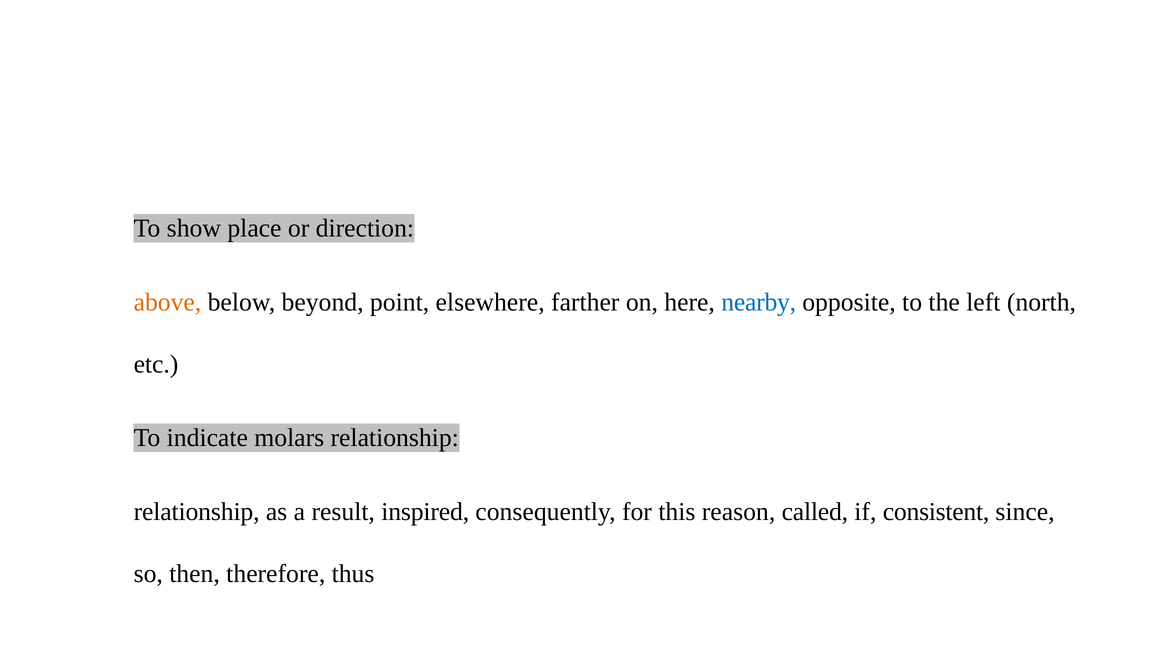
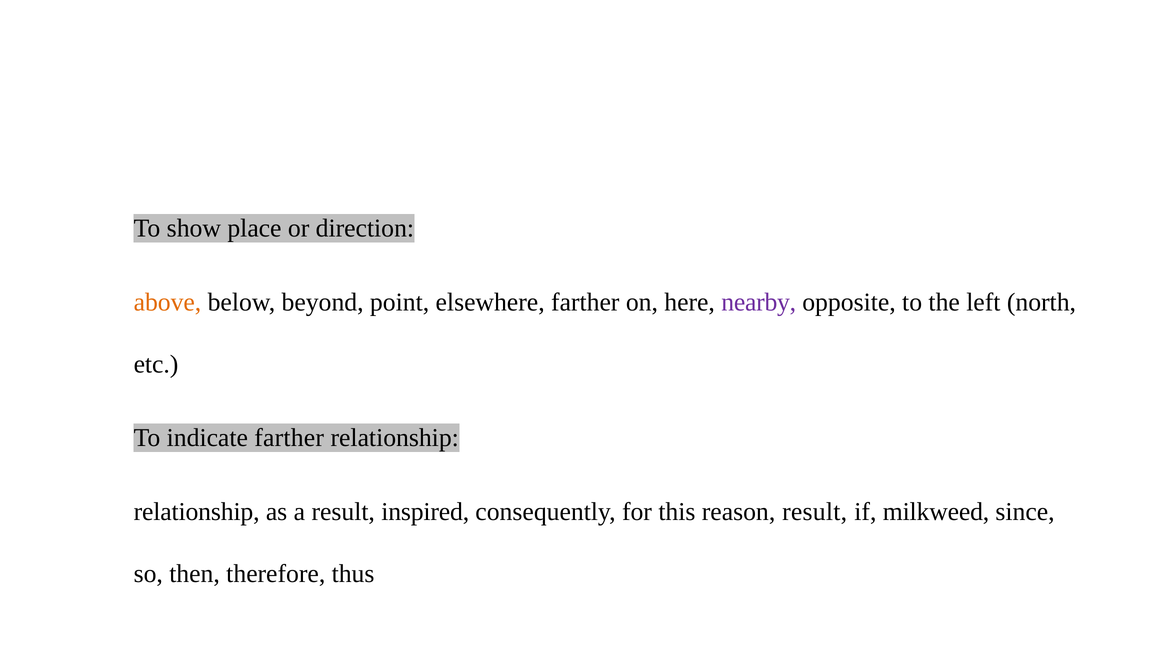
nearby colour: blue -> purple (759, 302)
indicate molars: molars -> farther (289, 438)
reason called: called -> result (815, 512)
consistent: consistent -> milkweed (936, 512)
